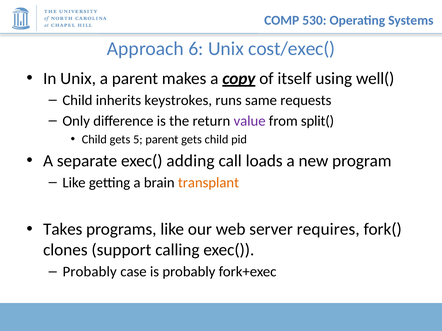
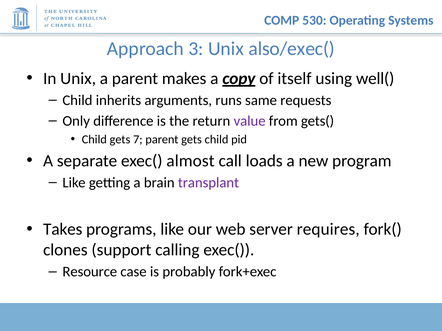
6: 6 -> 3 (196, 49)
cost/exec(: cost/exec( -> also/exec( (292, 49)
keystrokes: keystrokes -> arguments (178, 100)
split(: split( -> gets( (318, 121)
5: 5 -> 7 (138, 140)
adding: adding -> almost (190, 161)
transplant colour: orange -> purple (208, 183)
Probably: Probably -> Resource (90, 272)
